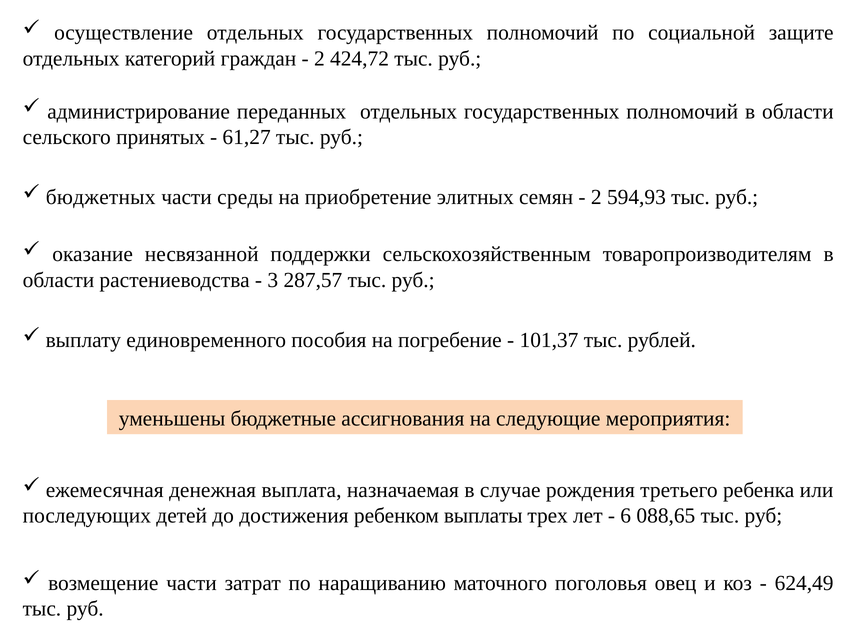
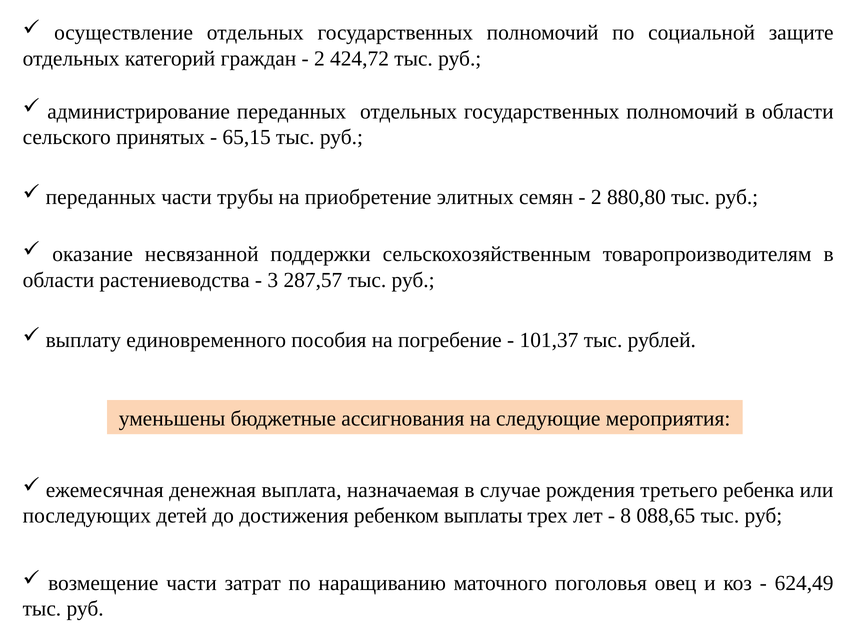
61,27: 61,27 -> 65,15 (247, 137)
бюджетных: бюджетных -> переданных (101, 197)
среды: среды -> трубы (245, 197)
594,93: 594,93 -> 880,80 (636, 197)
6: 6 -> 8 (626, 516)
